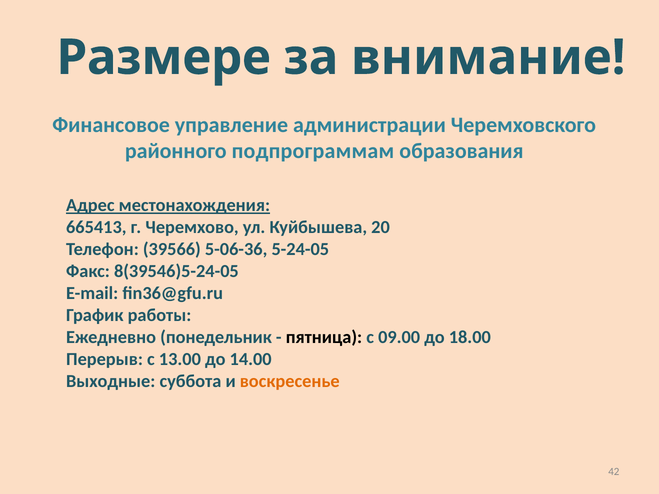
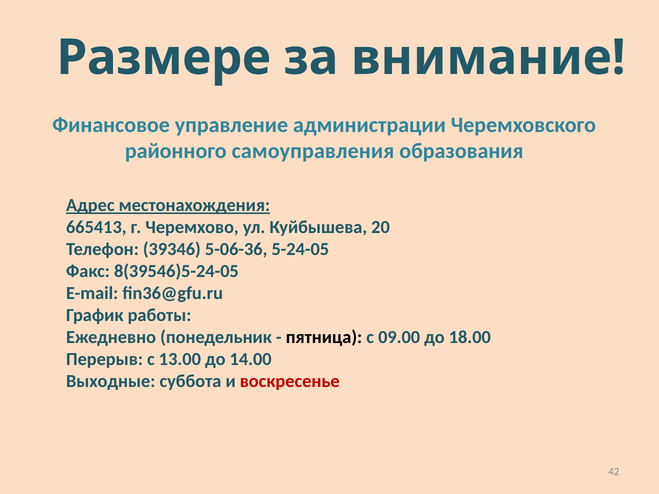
подпрограммам: подпрограммам -> самоуправления (313, 151)
39566: 39566 -> 39346 (172, 250)
воскресенье colour: orange -> red (290, 381)
